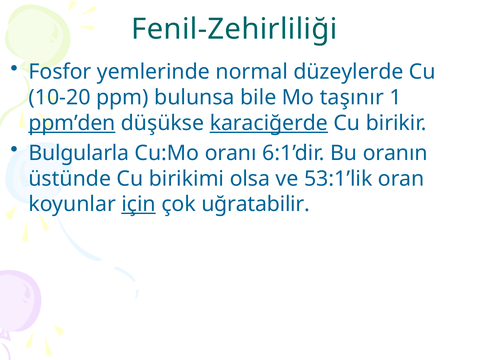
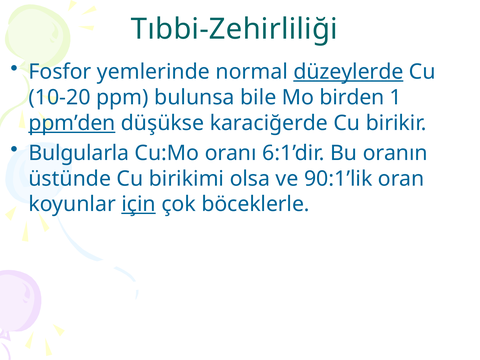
Fenil-Zehirliliği: Fenil-Zehirliliği -> Tıbbi-Zehirliliği (234, 29)
düzeylerde underline: none -> present (348, 72)
taşınır: taşınır -> birden (352, 98)
karaciğerde underline: present -> none (269, 123)
53:1’lik: 53:1’lik -> 90:1’lik (338, 179)
uğratabilir: uğratabilir -> böceklerle (256, 204)
